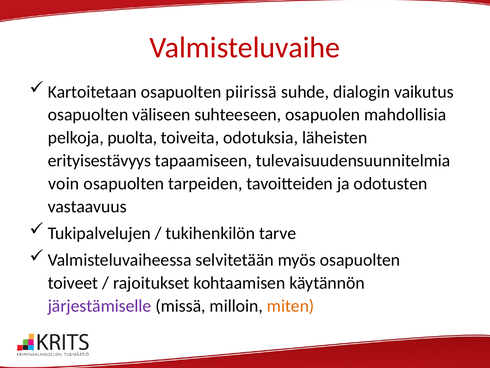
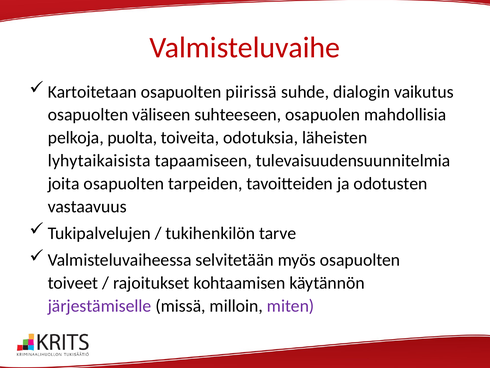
erityisestävyys: erityisestävyys -> lyhytaikaisista (99, 160)
voin: voin -> joita (64, 183)
miten colour: orange -> purple (291, 306)
